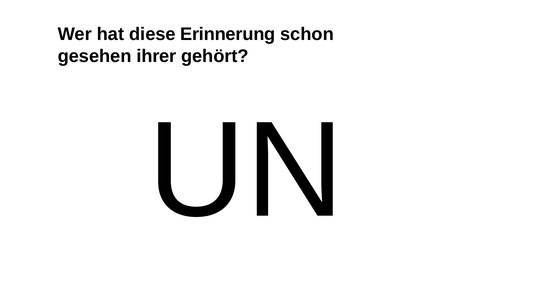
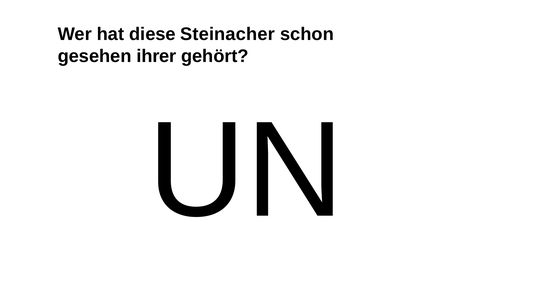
Erinnerung: Erinnerung -> Steinacher (228, 34)
